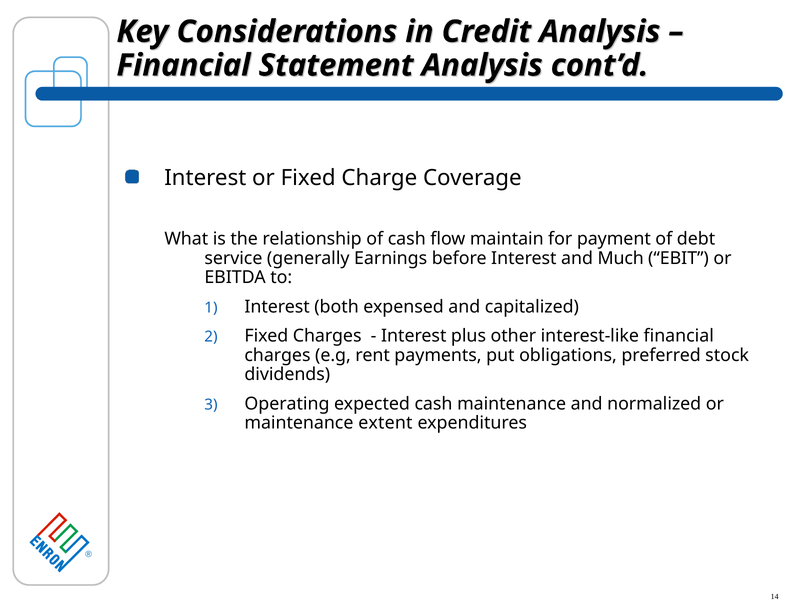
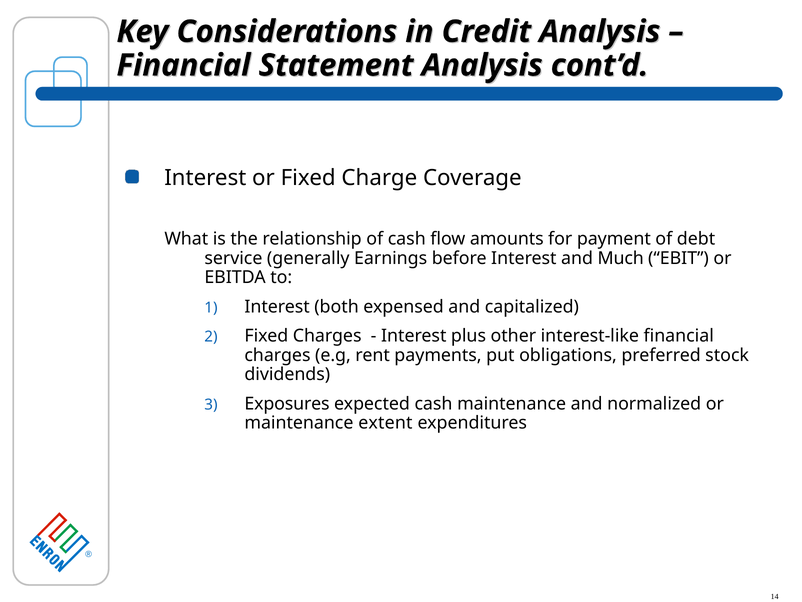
maintain: maintain -> amounts (507, 239)
Operating: Operating -> Exposures (287, 403)
